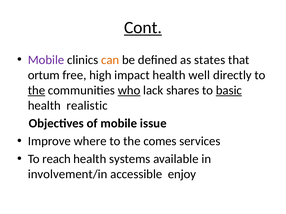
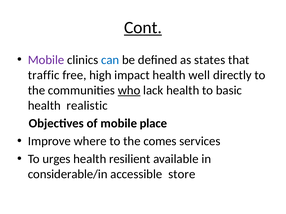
can colour: orange -> blue (110, 60)
ortum: ortum -> traffic (44, 75)
the underline: present -> none (37, 91)
lack shares: shares -> health (183, 91)
basic underline: present -> none (229, 91)
issue: issue -> place (153, 124)
reach: reach -> urges (57, 159)
systems: systems -> resilient (130, 159)
involvement/in: involvement/in -> considerable/in (68, 175)
enjoy: enjoy -> store (182, 175)
